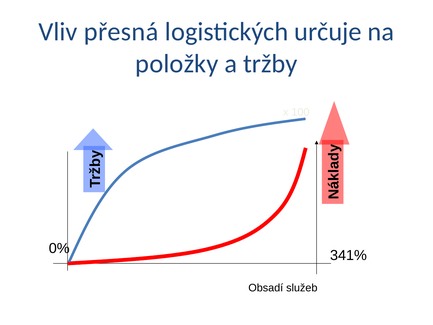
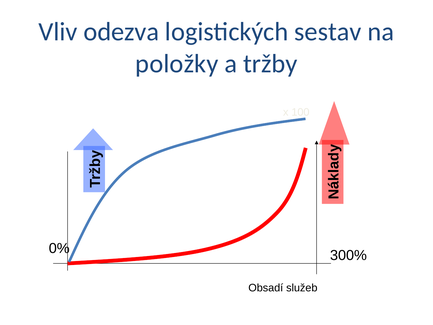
přesná: přesná -> odezva (121, 32)
určuje: určuje -> sestav (328, 32)
341%: 341% -> 300% (348, 255)
